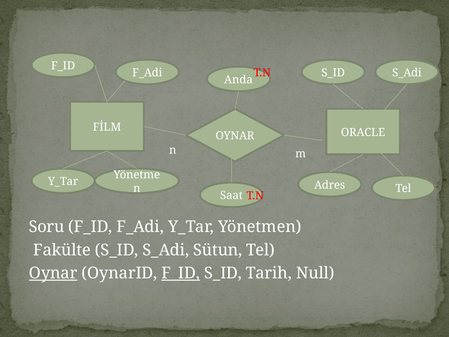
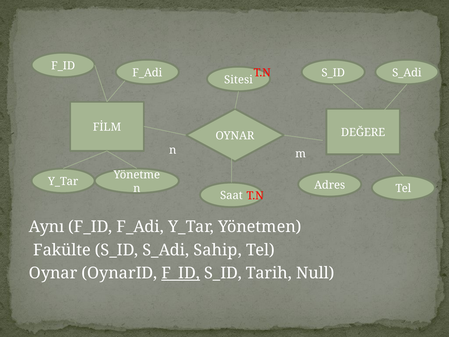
Anda: Anda -> Sitesi (238, 80)
ORACLE: ORACLE -> DEĞERE (363, 132)
Soru: Soru -> Aynı (47, 227)
Sütun: Sütun -> Sahip (218, 250)
Oynar underline: present -> none (53, 273)
